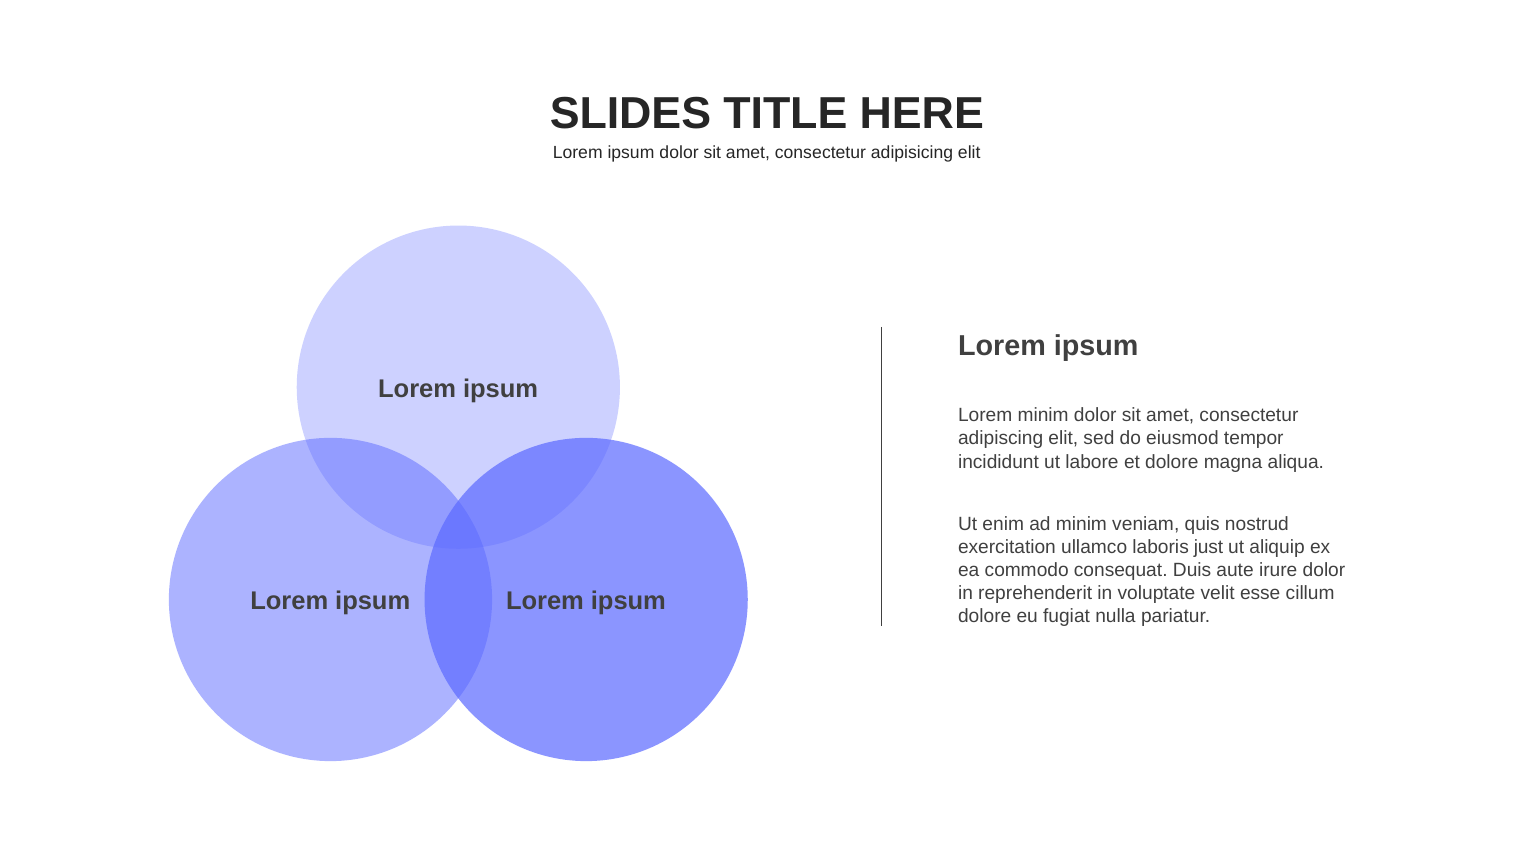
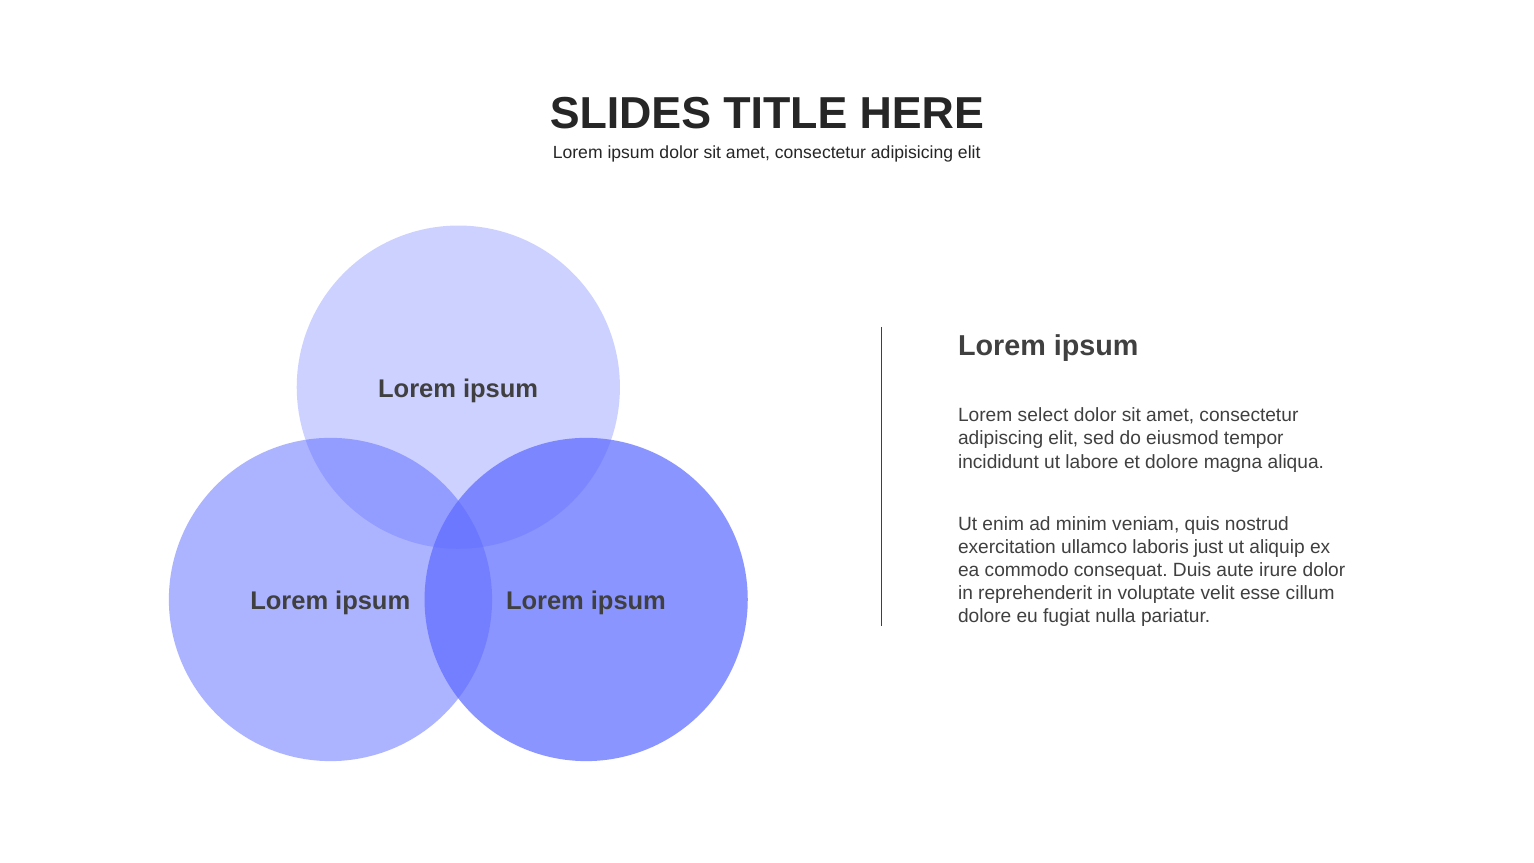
Lorem minim: minim -> select (1043, 416)
